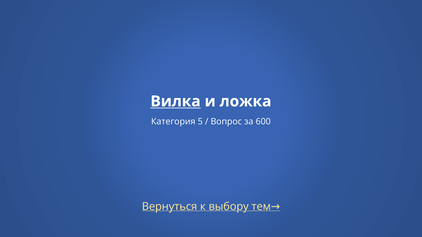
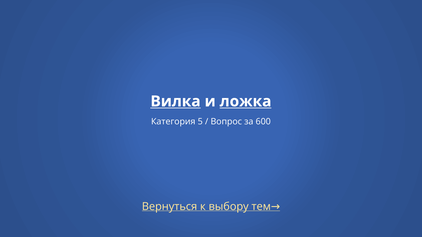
ложка underline: none -> present (246, 102)
